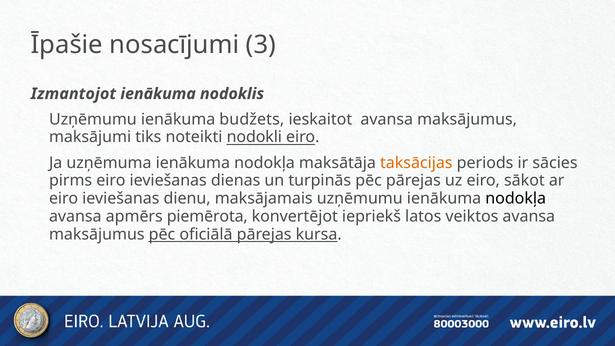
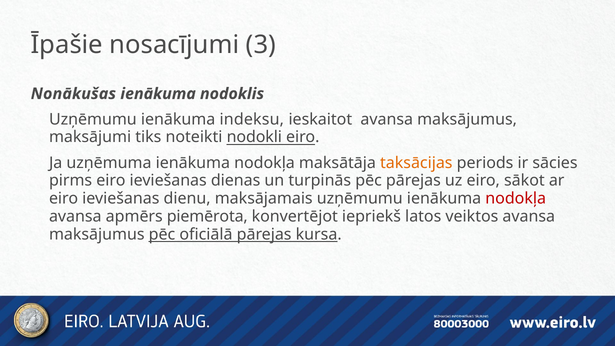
Izmantojot: Izmantojot -> Nonākušas (73, 94)
budžets: budžets -> indeksu (252, 119)
nodokļa colour: black -> red (516, 199)
